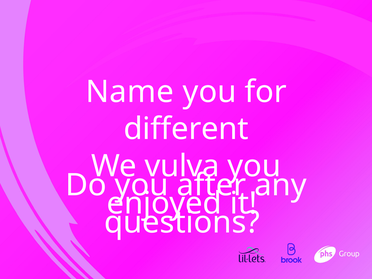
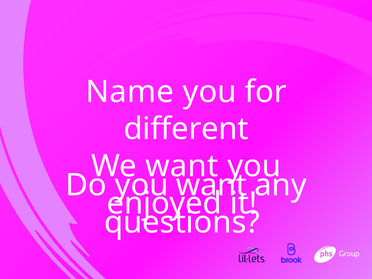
We vulva: vulva -> want (182, 166)
after: after -> want (212, 185)
